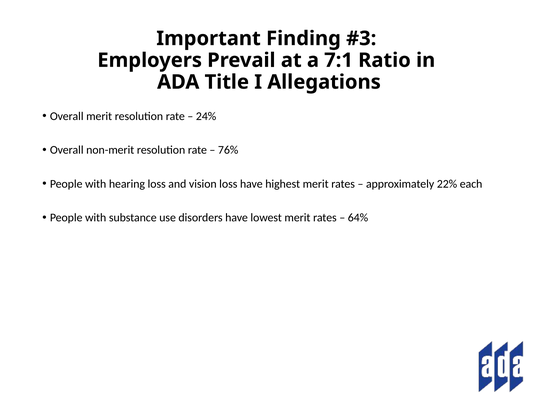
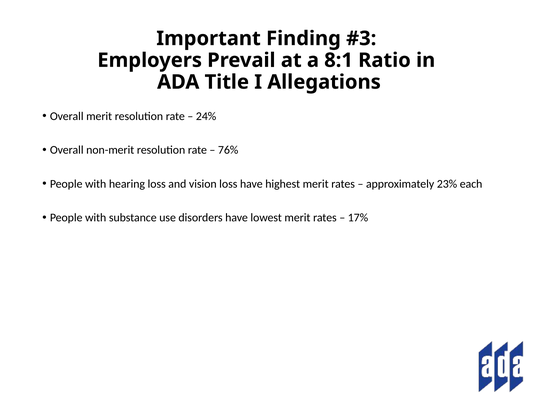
7:1: 7:1 -> 8:1 (339, 60)
22%: 22% -> 23% (447, 184)
64%: 64% -> 17% (358, 218)
